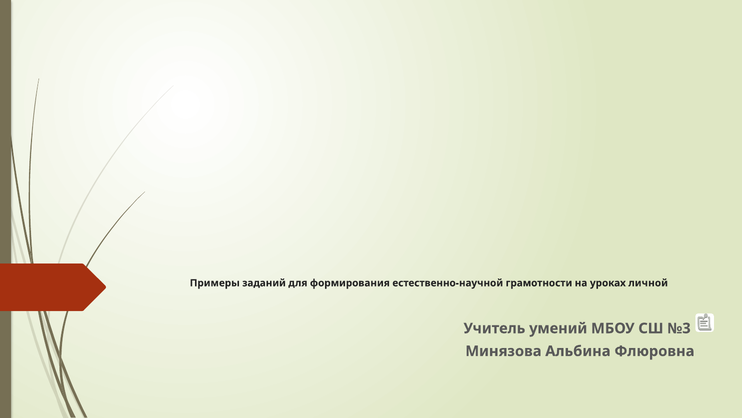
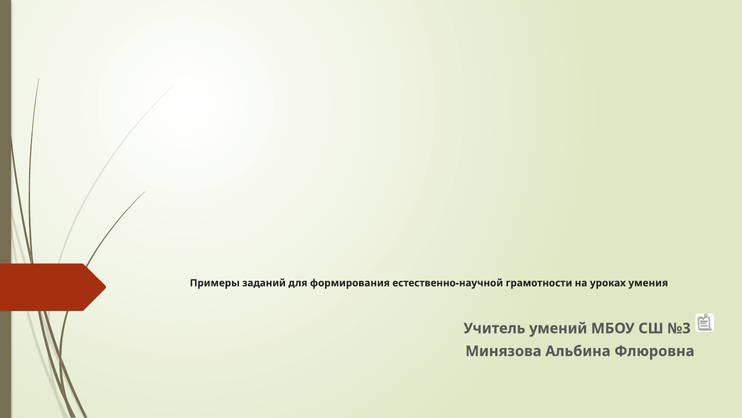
личной: личной -> умения (648, 283)
